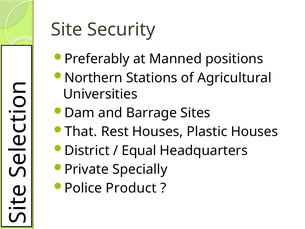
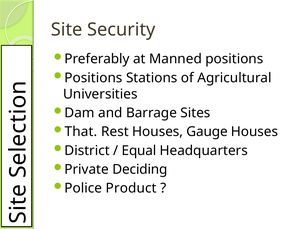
Northern: Northern -> Positions (93, 78)
Plastic: Plastic -> Gauge (207, 132)
Specially: Specially -> Deciding (140, 169)
